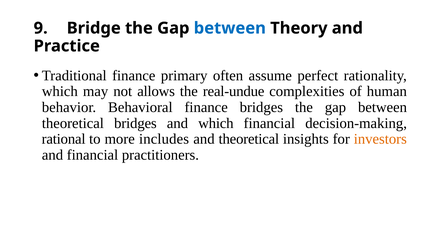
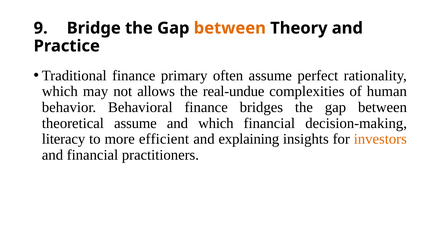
between colour: blue -> orange (230, 28)
theoretical bridges: bridges -> assume (135, 123)
rational: rational -> literacy (64, 139)
includes: includes -> efficient (164, 139)
and theoretical: theoretical -> explaining (249, 139)
